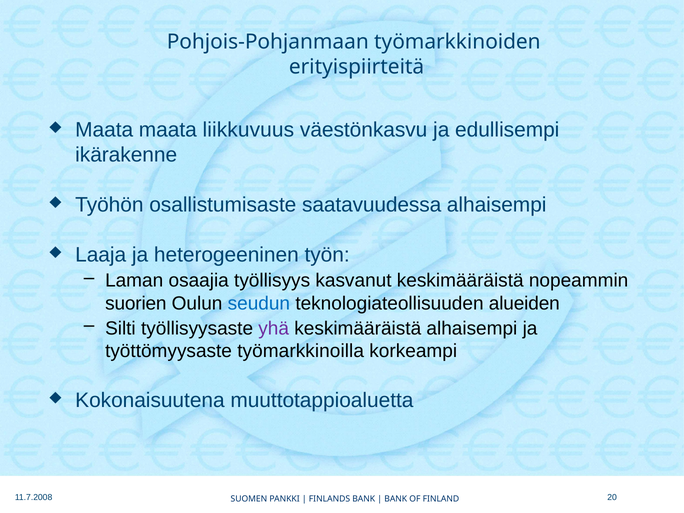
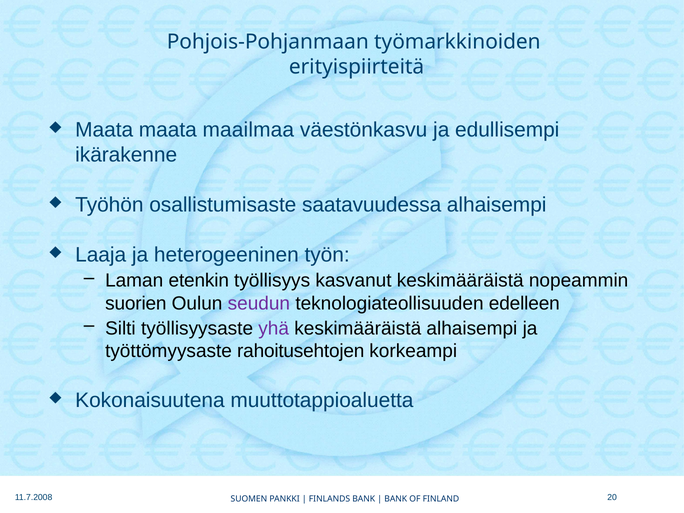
liikkuvuus: liikkuvuus -> maailmaa (248, 130)
osaajia: osaajia -> etenkin (199, 281)
seudun colour: blue -> purple (259, 304)
alueiden: alueiden -> edelleen (524, 304)
työmarkkinoilla: työmarkkinoilla -> rahoitusehtojen (301, 351)
